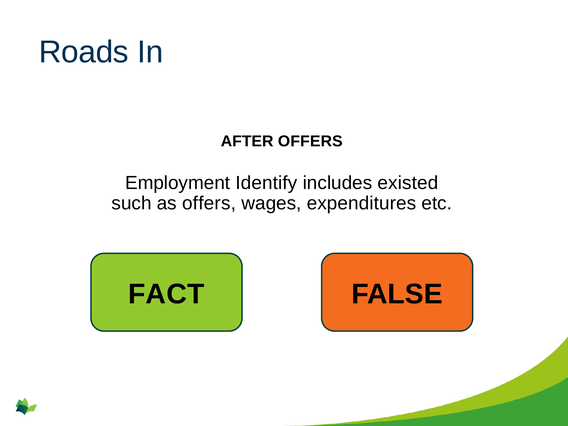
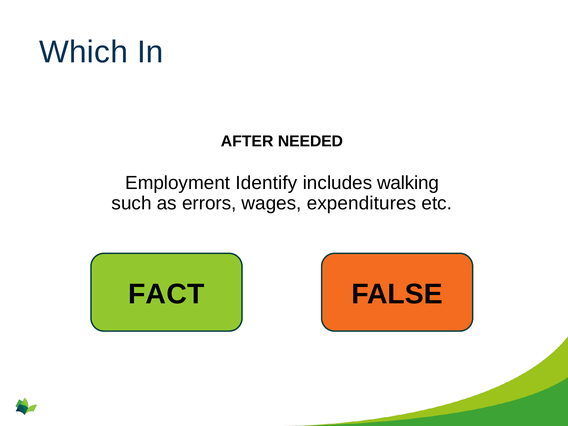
Roads: Roads -> Which (83, 52)
AFTER OFFERS: OFFERS -> NEEDED (310, 141)
existed: existed -> walking (408, 183)
as offers: offers -> errors (209, 203)
